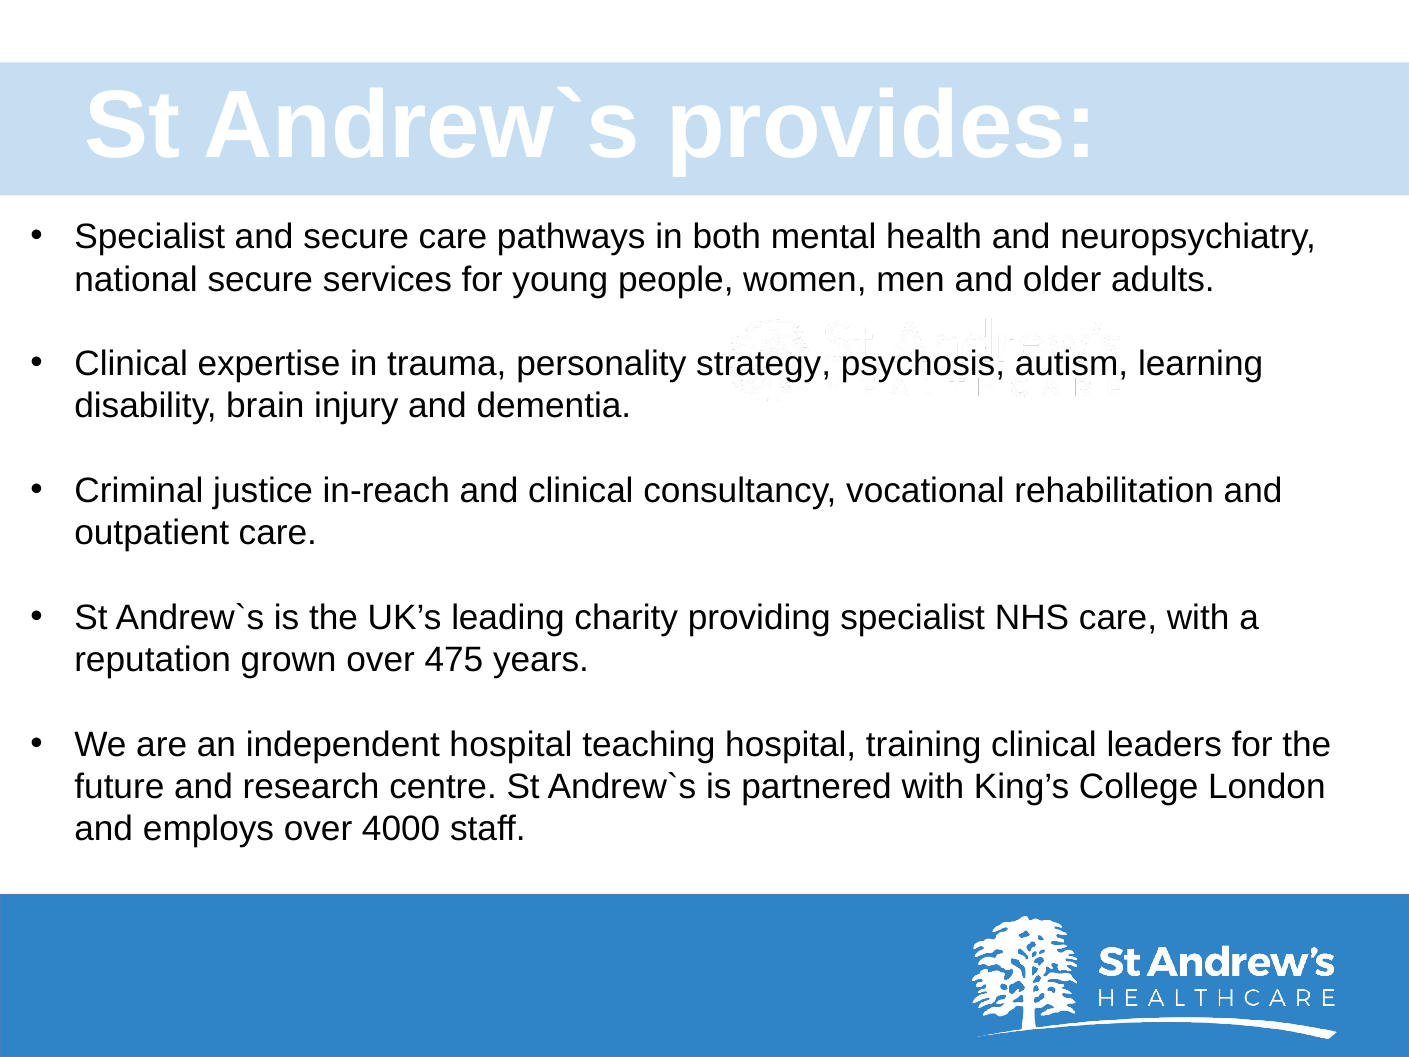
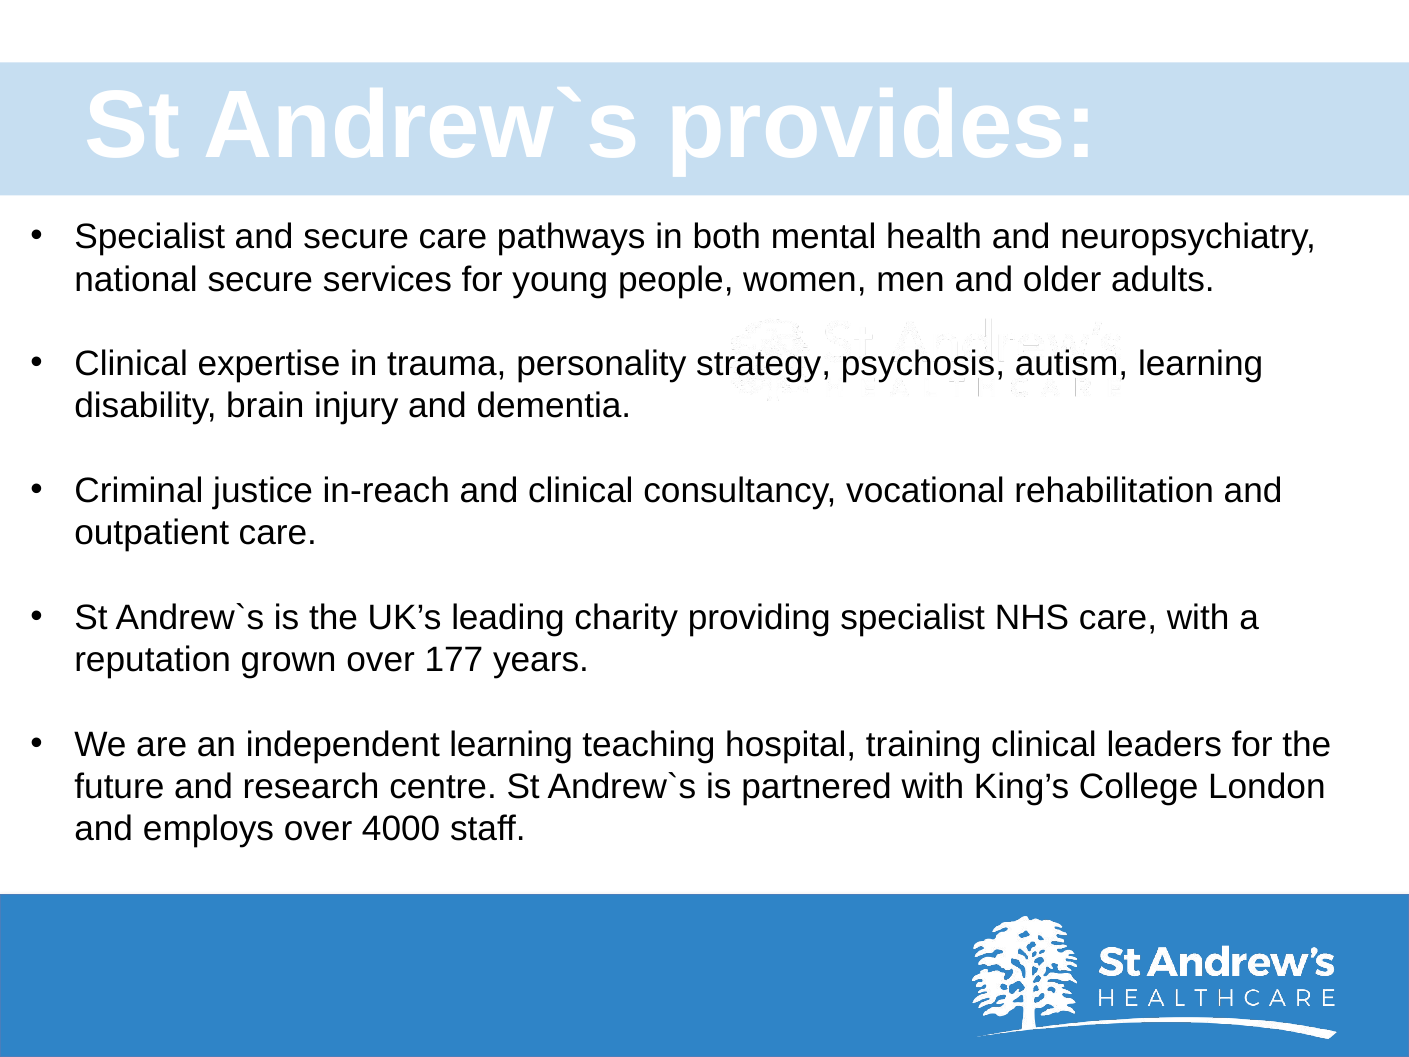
475: 475 -> 177 (454, 660)
independent hospital: hospital -> learning (511, 744)
